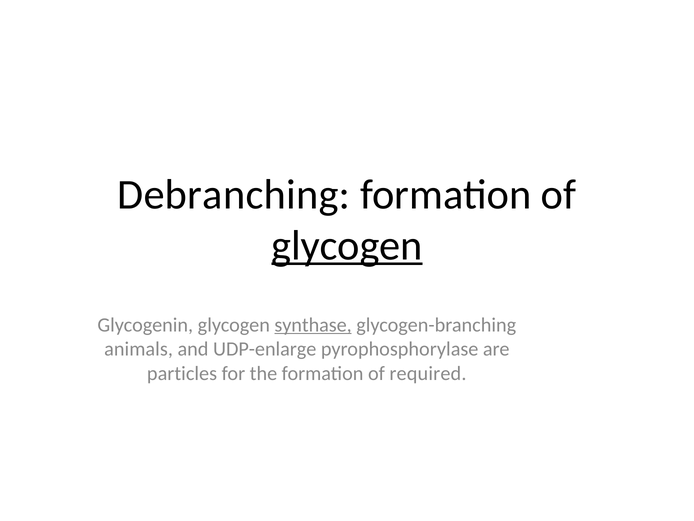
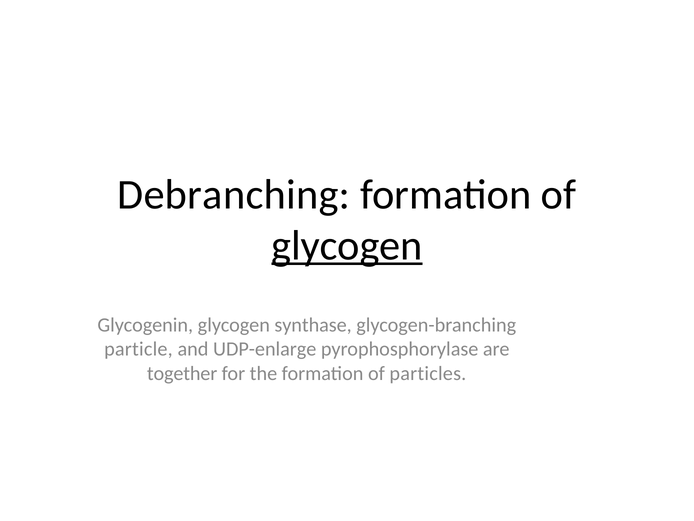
synthase underline: present -> none (313, 325)
animals: animals -> particle (138, 349)
particles: particles -> together (182, 373)
required: required -> particles (428, 373)
